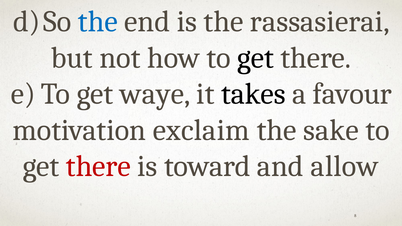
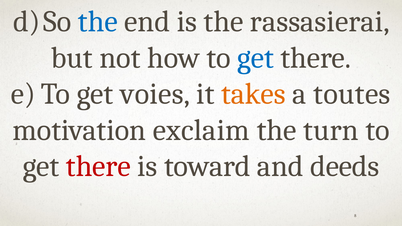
get colour: black -> blue (256, 58)
waye: waye -> voies (155, 94)
takes colour: black -> orange (253, 94)
favour: favour -> toutes (352, 94)
sake: sake -> turn (331, 130)
allow: allow -> deeds (345, 166)
